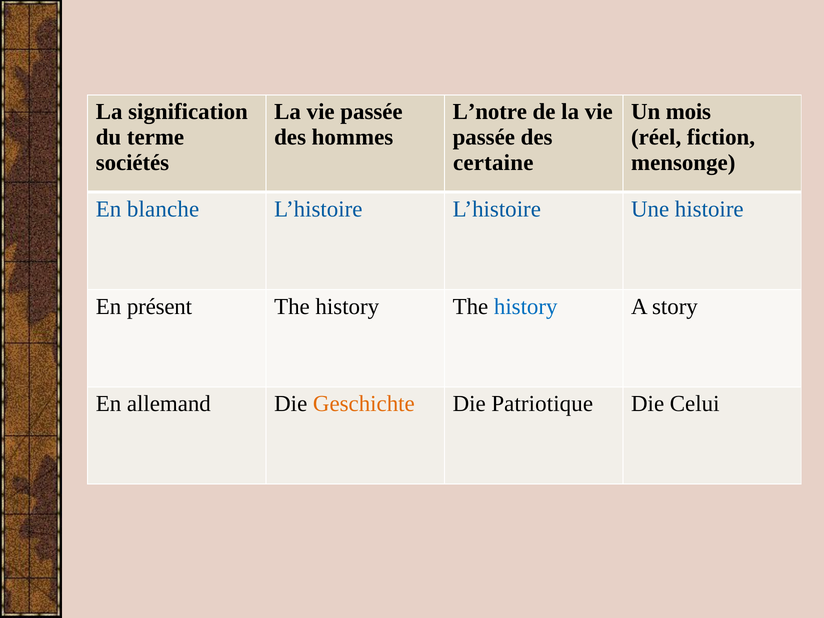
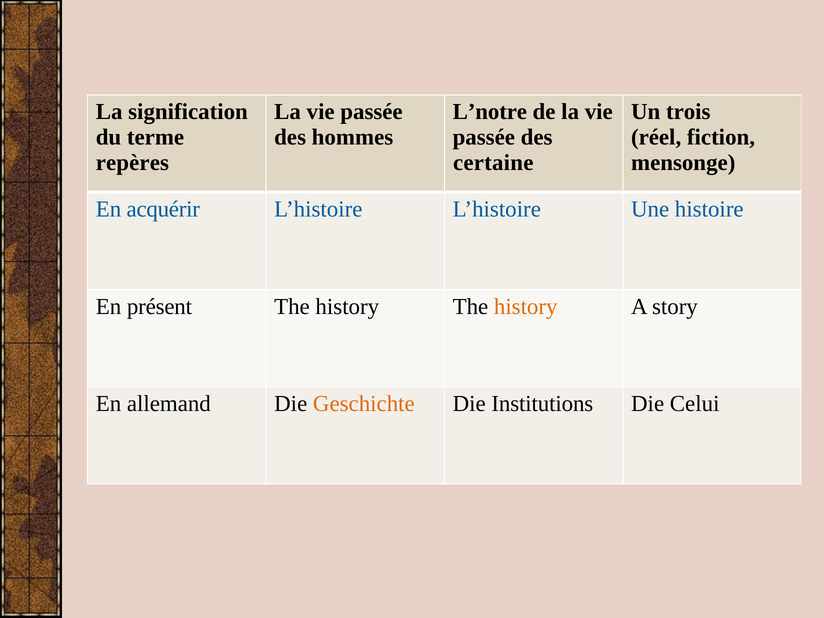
mois: mois -> trois (688, 112)
sociétés: sociétés -> repères (132, 163)
blanche: blanche -> acquérir (163, 209)
history colour: blue -> orange (526, 307)
Patriotique: Patriotique -> Institutions (542, 404)
